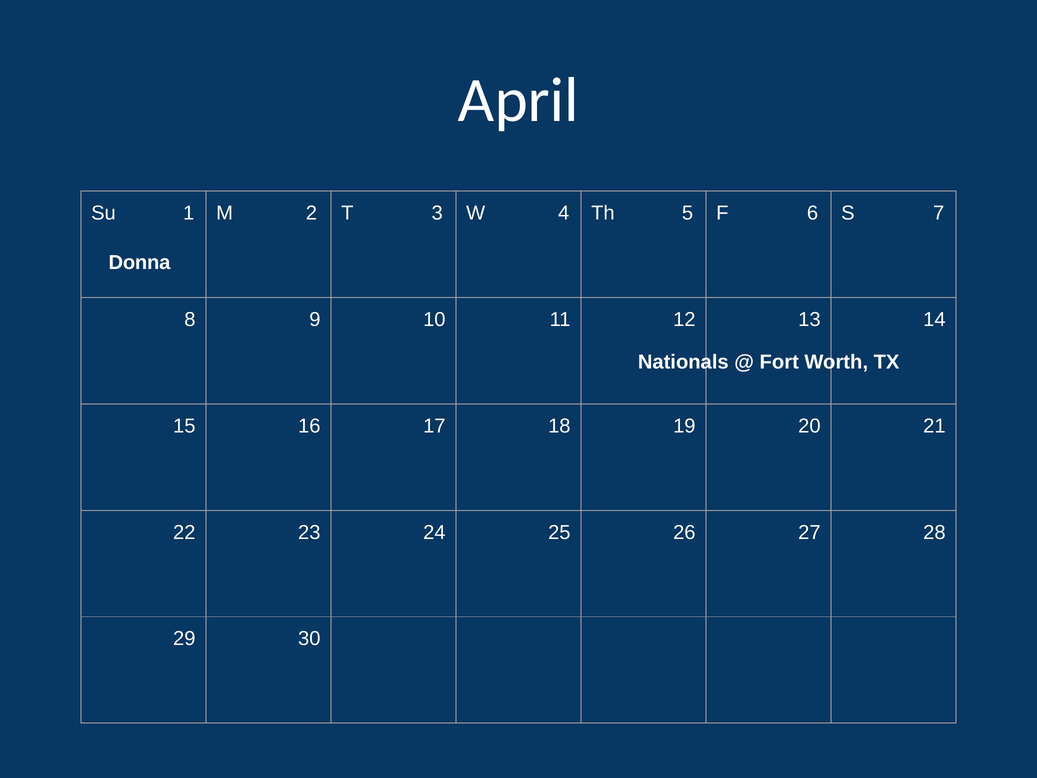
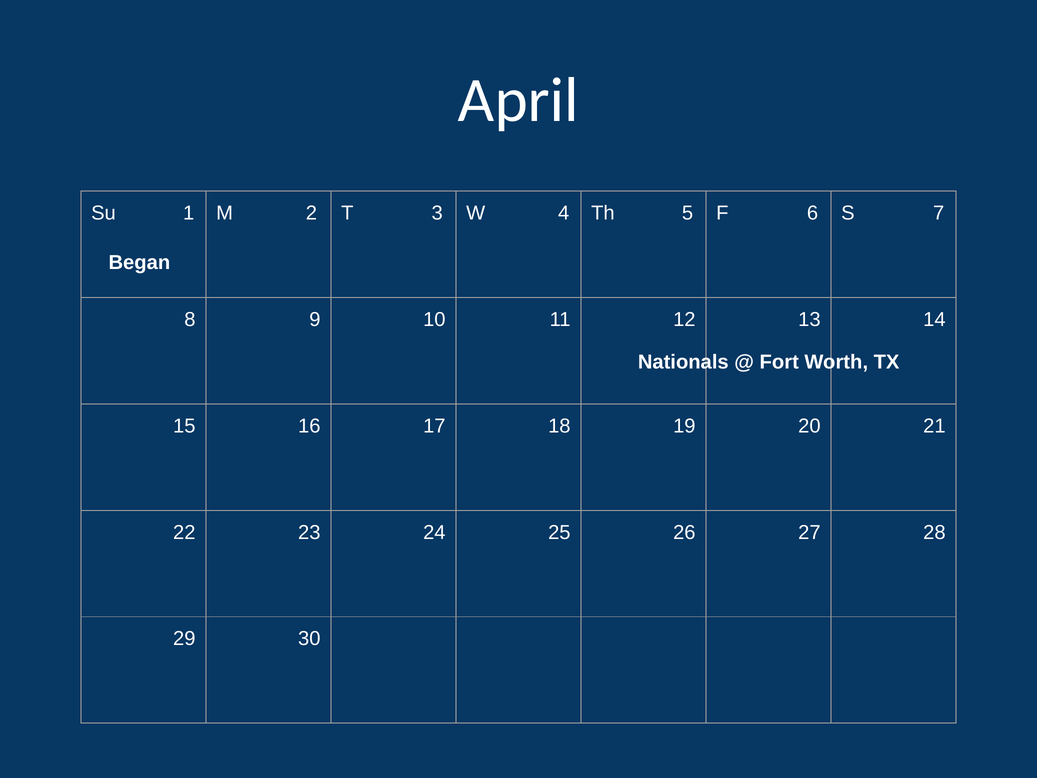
Donna: Donna -> Began (139, 262)
